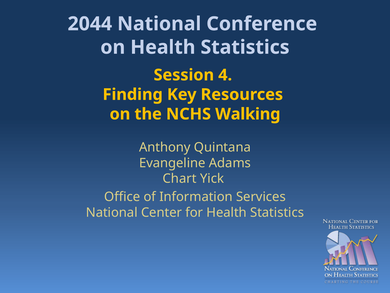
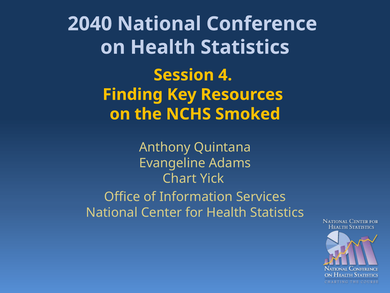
2044: 2044 -> 2040 (90, 24)
Walking: Walking -> Smoked (248, 114)
